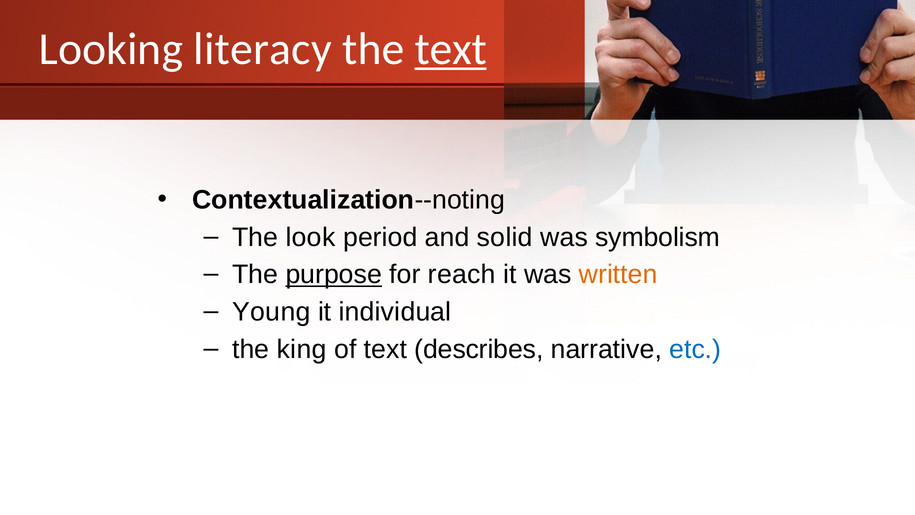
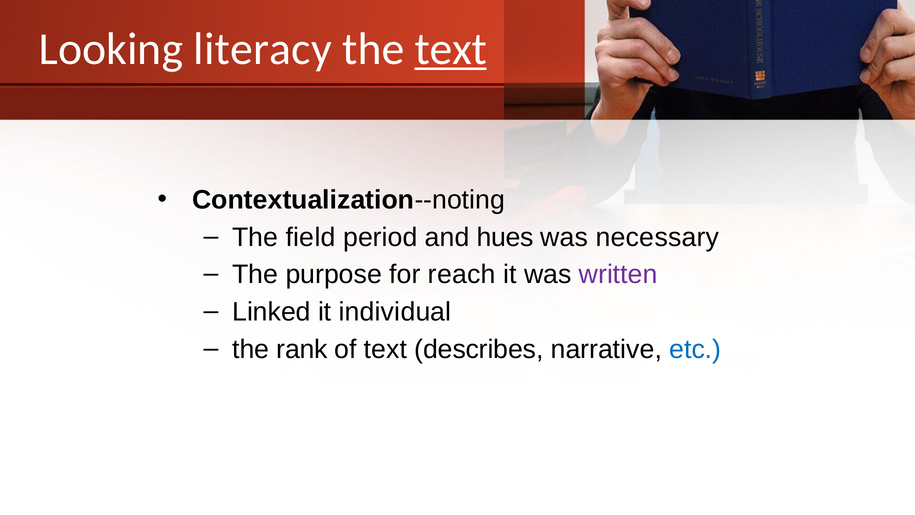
look: look -> field (311, 237)
solid: solid -> hues (505, 237)
symbolism: symbolism -> necessary (657, 237)
purpose underline: present -> none (334, 274)
written colour: orange -> purple (618, 274)
Young: Young -> Linked (271, 312)
king: king -> rank (302, 349)
